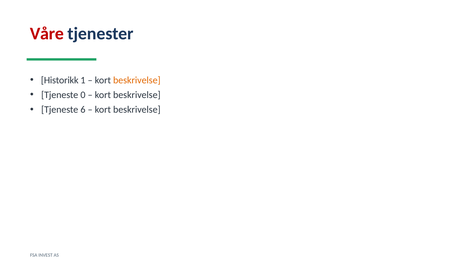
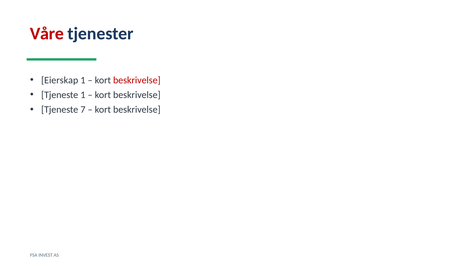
Historikk: Historikk -> Eierskap (60, 80)
beskrivelse colour: orange -> red (137, 80)
Tjeneste 0: 0 -> 1 (83, 95)
6: 6 -> 7 (83, 110)
